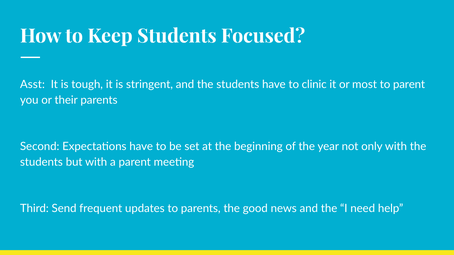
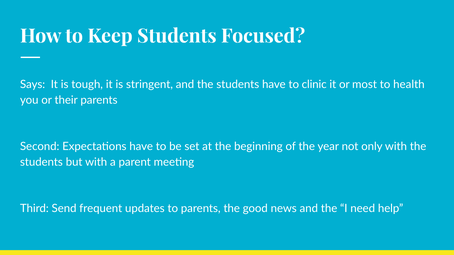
Asst: Asst -> Says (33, 85)
to parent: parent -> health (409, 85)
